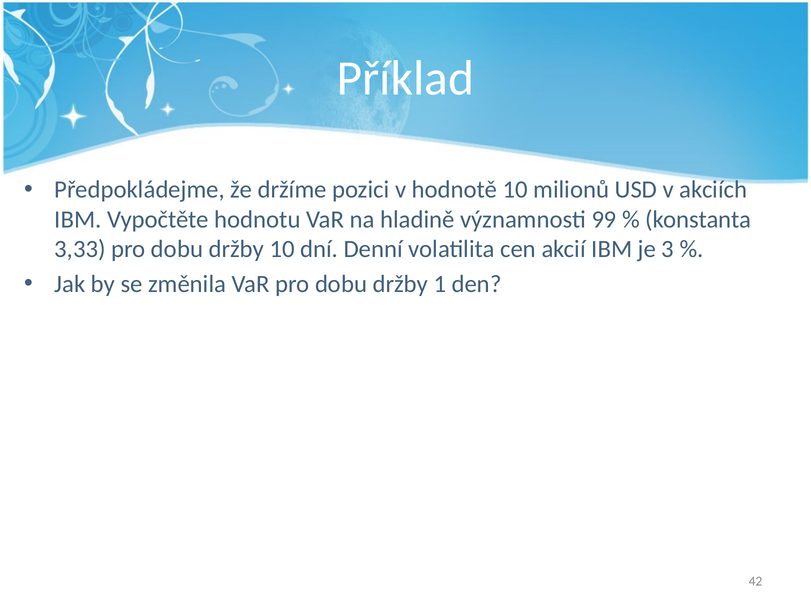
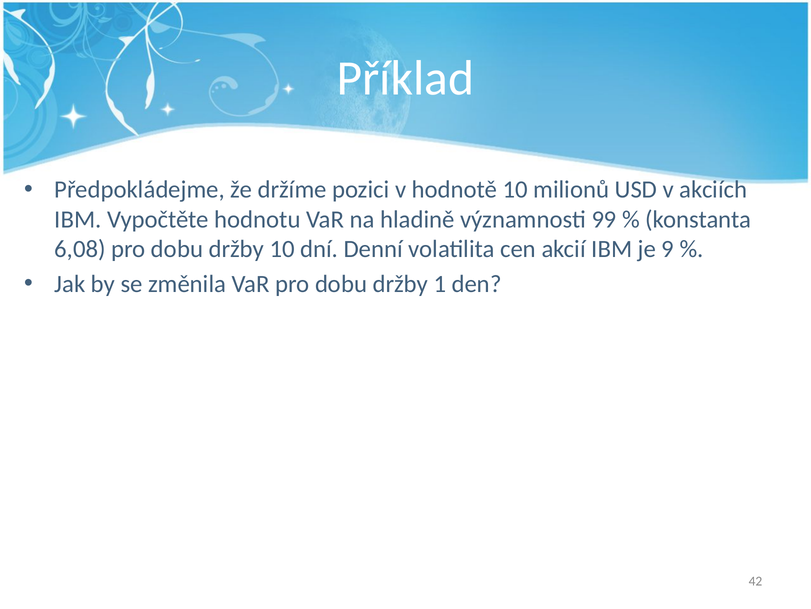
3,33: 3,33 -> 6,08 (80, 249)
3: 3 -> 9 (668, 249)
